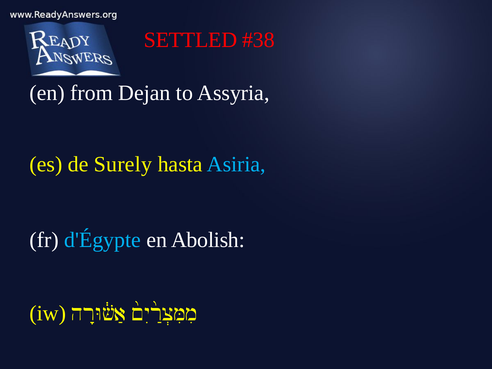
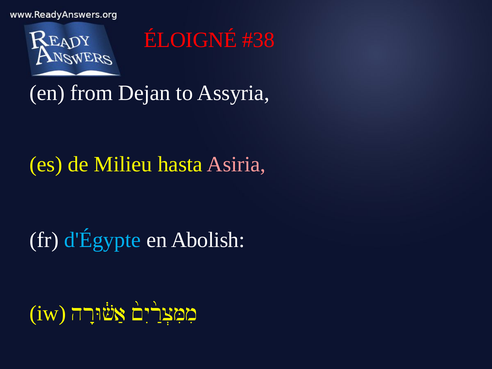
SETTLED: SETTLED -> ÉLOIGNÉ (190, 40)
Surely: Surely -> Milieu (123, 164)
Asiria colour: light blue -> pink (236, 164)
